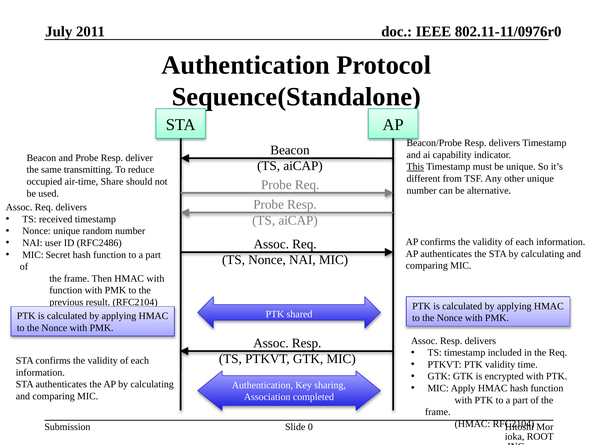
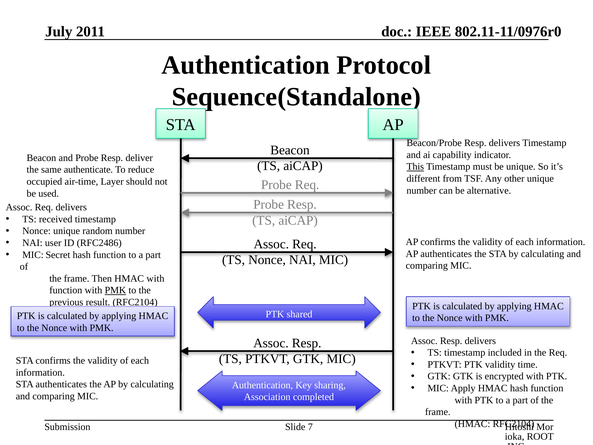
transmitting: transmitting -> authenticate (88, 170)
Share: Share -> Layer (112, 181)
PMK underline: none -> present (115, 290)
0: 0 -> 7 (310, 427)
